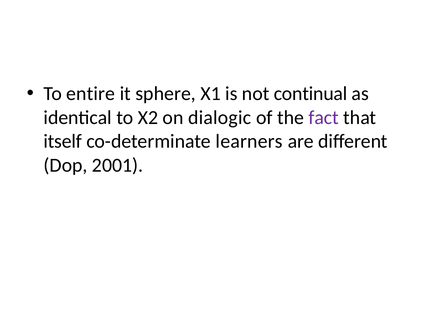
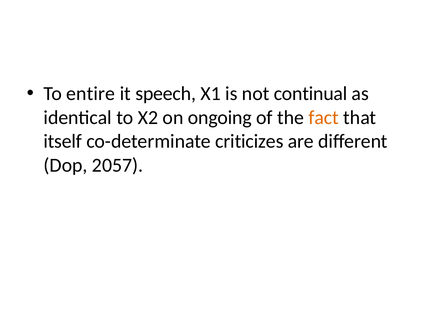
sphere: sphere -> speech (166, 94)
dialogic: dialogic -> ongoing (220, 117)
fact colour: purple -> orange (324, 117)
learners: learners -> criticizes (249, 141)
2001: 2001 -> 2057 (118, 165)
